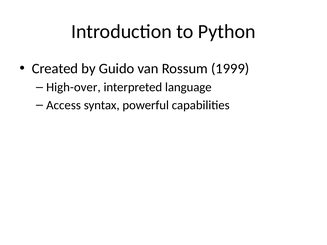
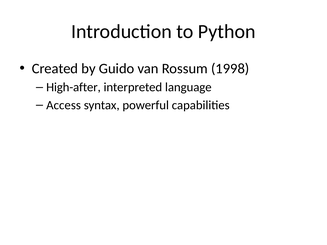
1999: 1999 -> 1998 (230, 69)
High-over: High-over -> High-after (73, 87)
